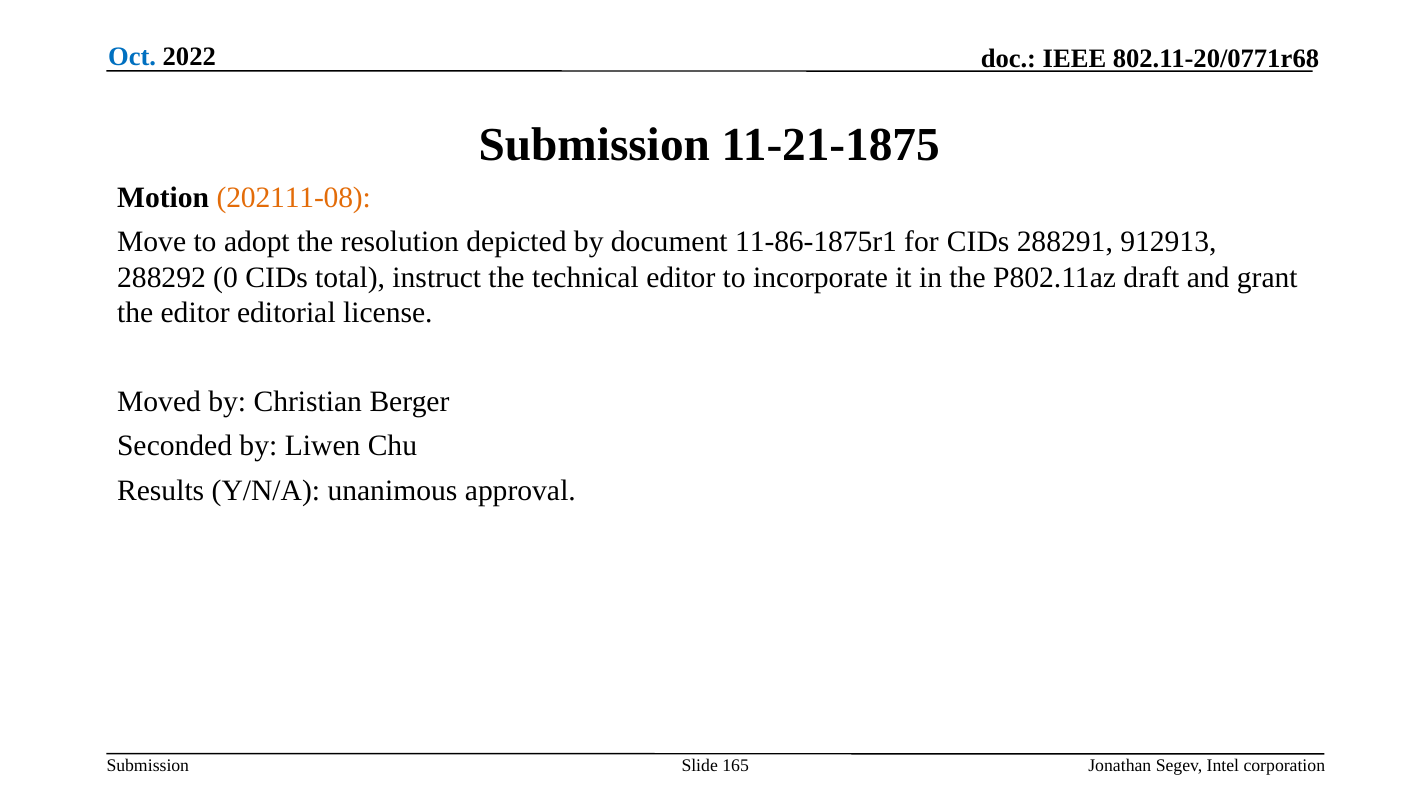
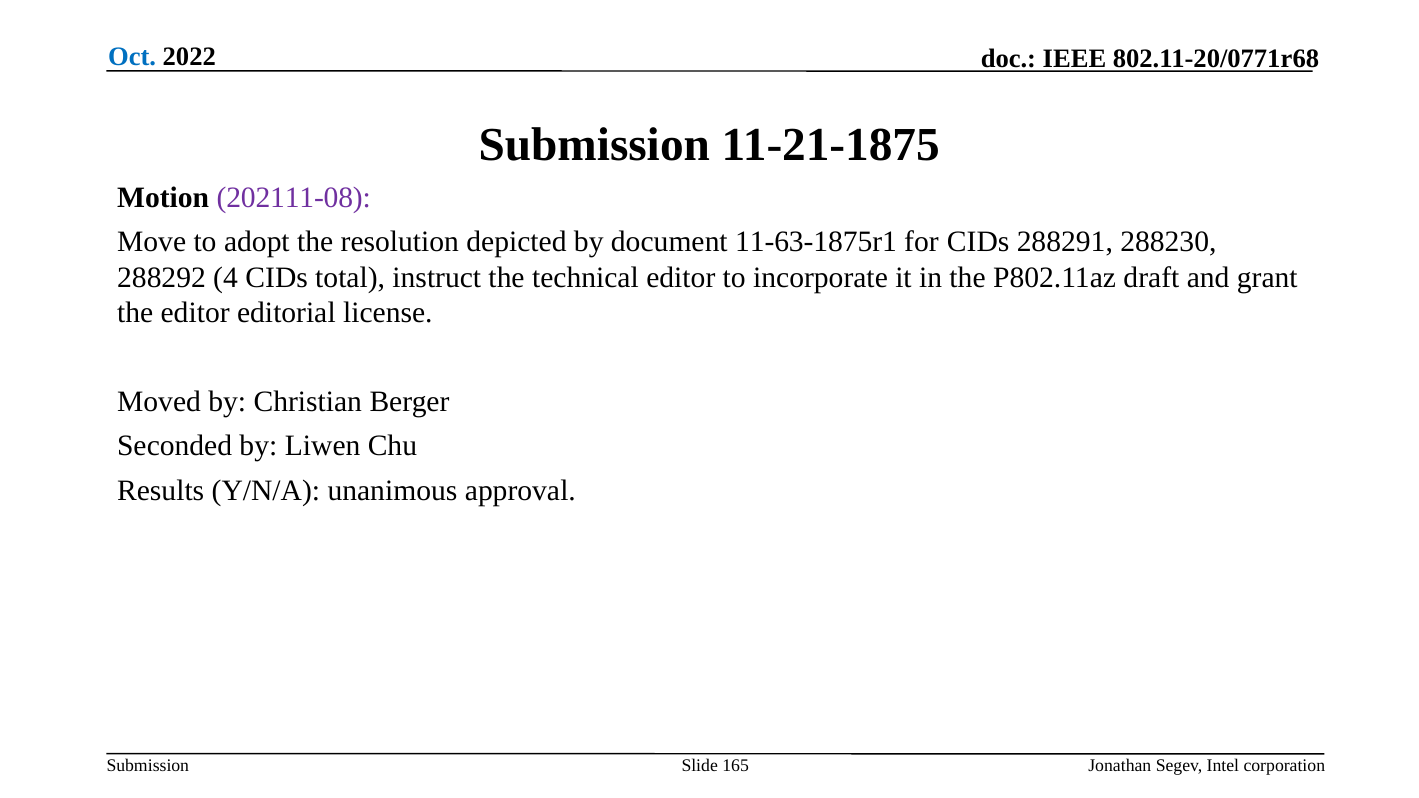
202111-08 colour: orange -> purple (294, 198)
11-86-1875r1: 11-86-1875r1 -> 11-63-1875r1 (816, 242)
912913: 912913 -> 288230 (1168, 242)
0: 0 -> 4 (226, 278)
